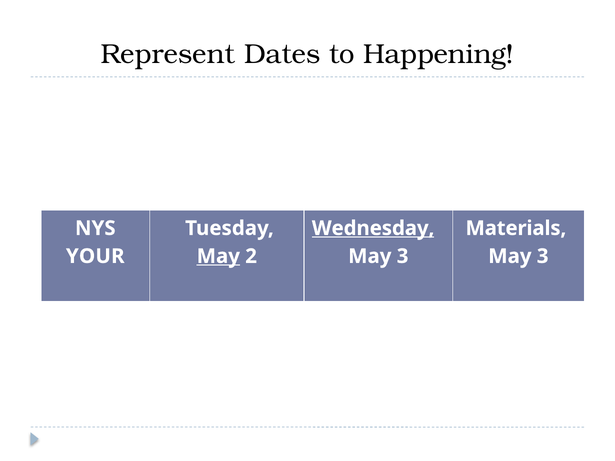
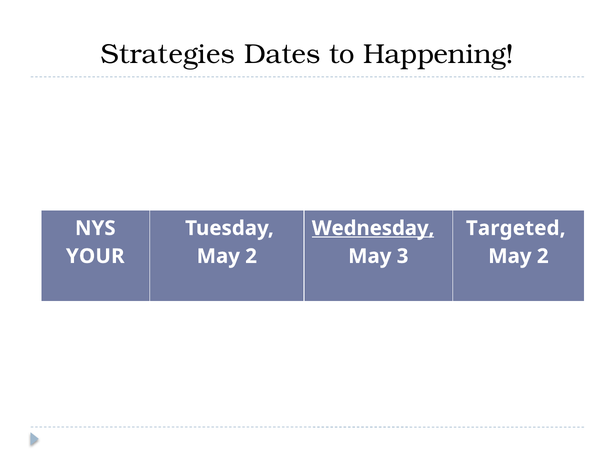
Represent: Represent -> Strategies (168, 54)
Materials: Materials -> Targeted (516, 228)
May underline: present -> none (218, 256)
3: 3 -> 2 (543, 256)
